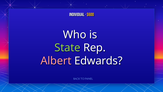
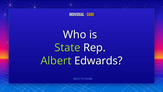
Albert colour: pink -> light green (56, 61)
